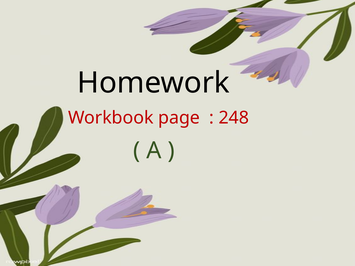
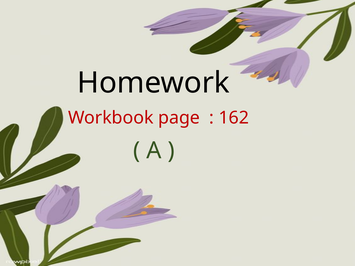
248: 248 -> 162 (234, 118)
